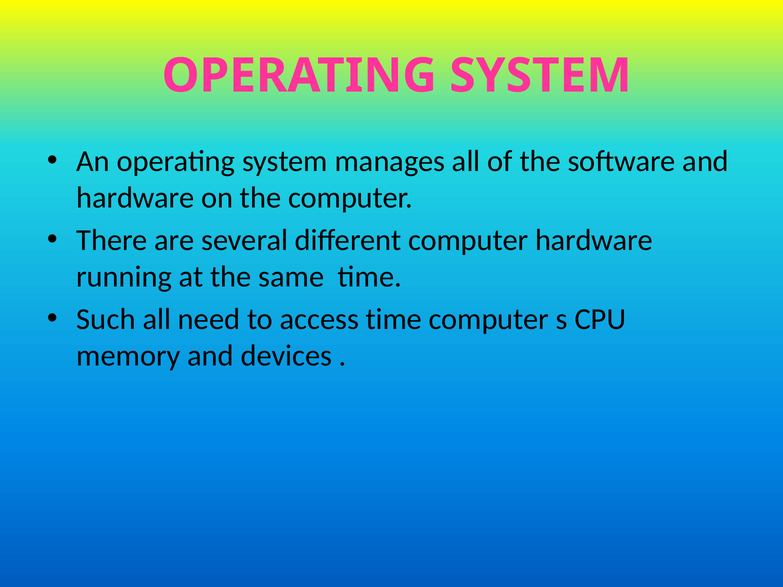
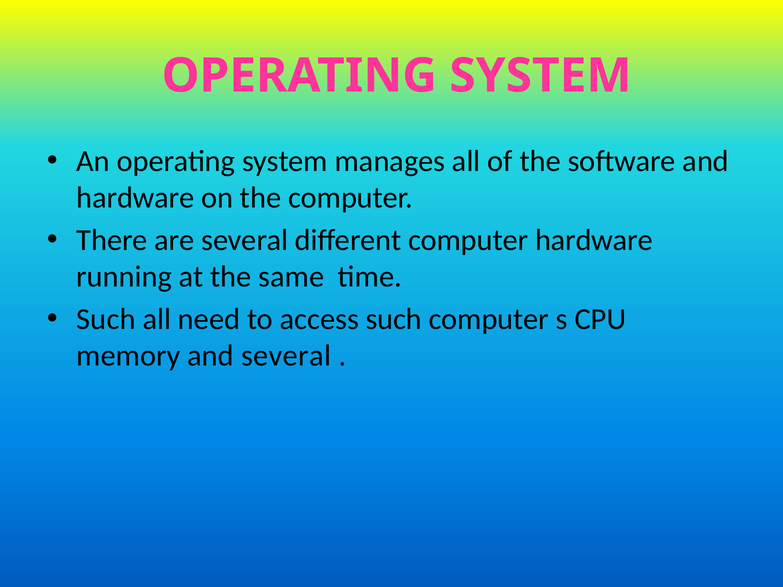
access time: time -> such (394, 319)
and devices: devices -> several (286, 356)
